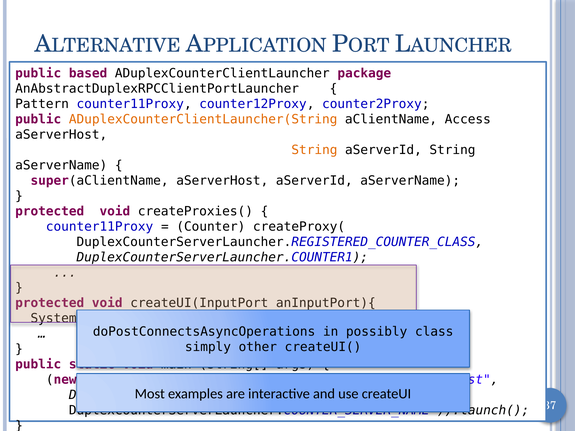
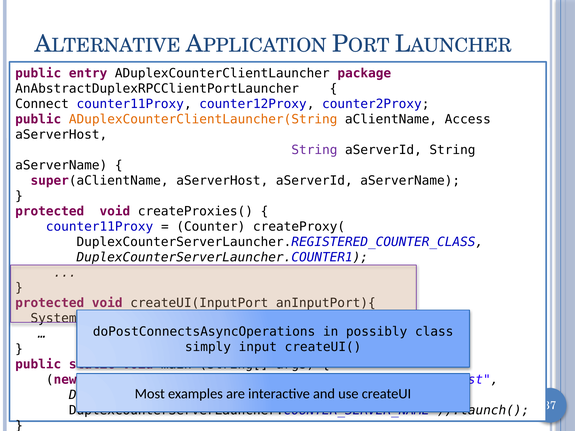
based: based -> entry (88, 73)
Pattern: Pattern -> Connect (42, 104)
String colour: orange -> purple (314, 150)
other: other -> input (258, 347)
